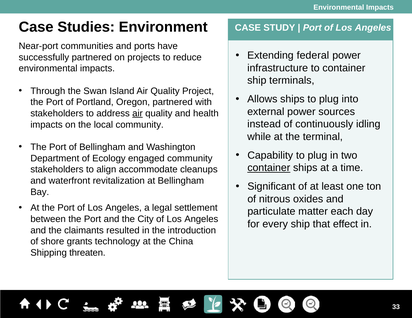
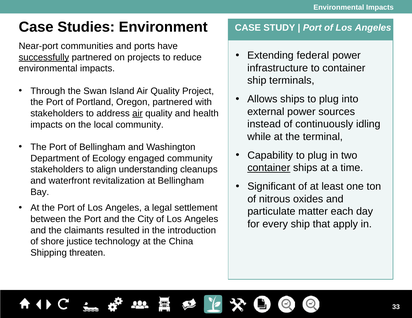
successfully underline: none -> present (44, 57)
accommodate: accommodate -> understanding (148, 170)
effect: effect -> apply (345, 224)
grants: grants -> justice (80, 242)
